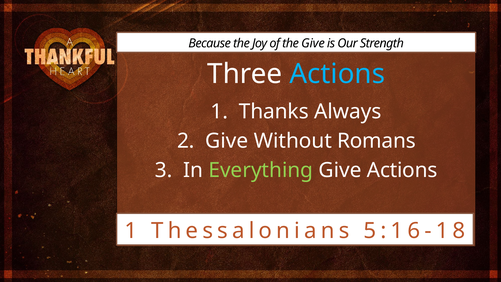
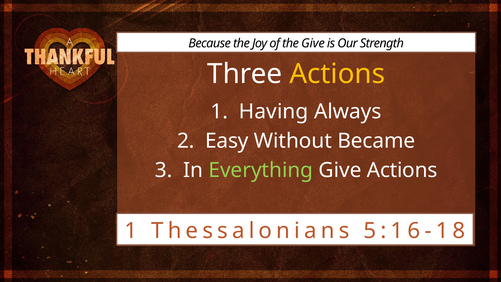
Actions colour: light blue -> yellow (337, 74)
Thanks: Thanks -> Having (274, 112)
Give: Give -> Easy (227, 141)
Romans: Romans -> Became (376, 141)
